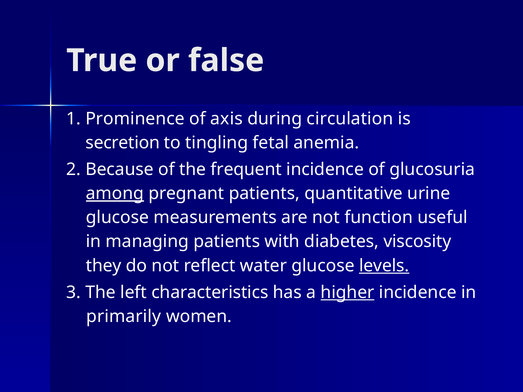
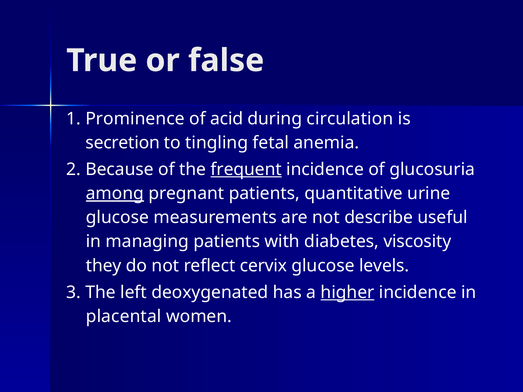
axis: axis -> acid (227, 119)
frequent underline: none -> present (246, 170)
function: function -> describe (379, 218)
water: water -> cervix (264, 266)
levels underline: present -> none (384, 266)
characteristics: characteristics -> deoxygenated (210, 292)
primarily: primarily -> placental (124, 316)
